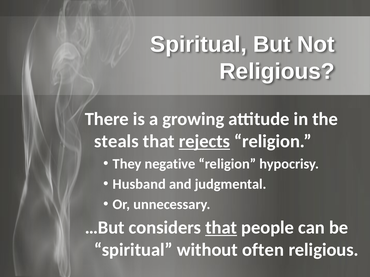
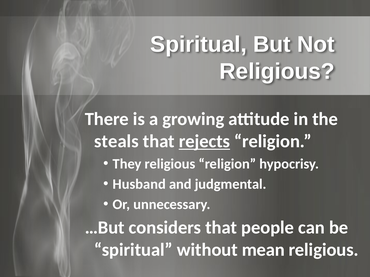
They negative: negative -> religious (170, 164)
that underline: present -> none (221, 228)
often: often -> mean (263, 250)
